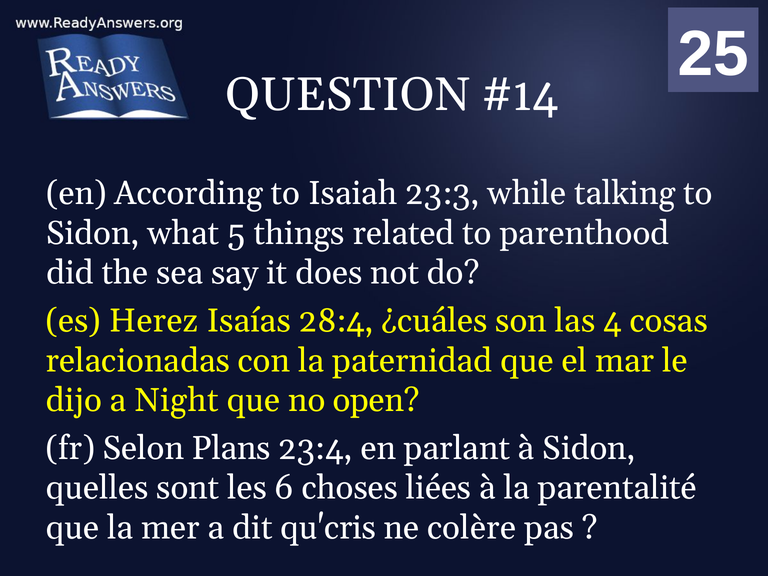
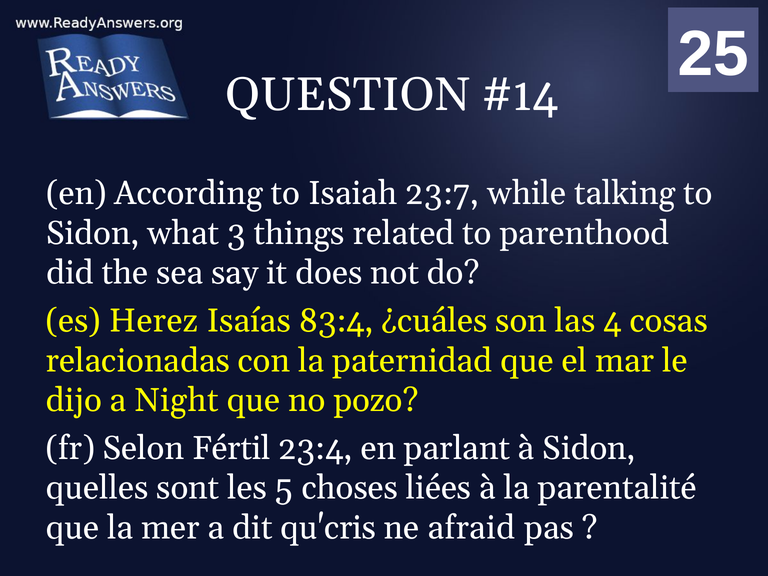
23:3: 23:3 -> 23:7 (442, 194)
5: 5 -> 3 (236, 233)
28:4: 28:4 -> 83:4 (336, 321)
open: open -> pozo (376, 400)
Plans: Plans -> Fértil (231, 448)
6: 6 -> 5 (284, 488)
colère: colère -> afraid (472, 528)
